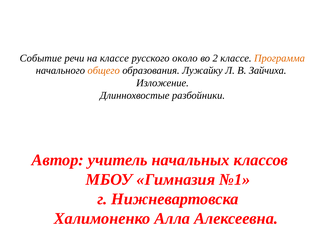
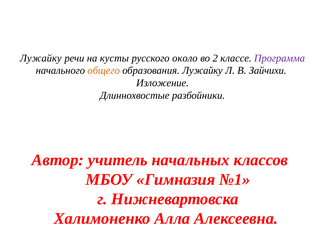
Событие: Событие -> Лужайку (41, 58)
на классе: классе -> кусты (114, 58)
Программа colour: orange -> purple (279, 58)
Зайчиха: Зайчиха -> Зайчихи (268, 70)
